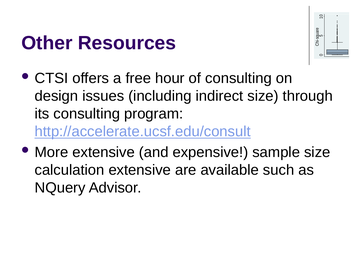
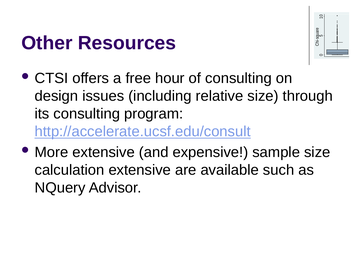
indirect: indirect -> relative (219, 96)
